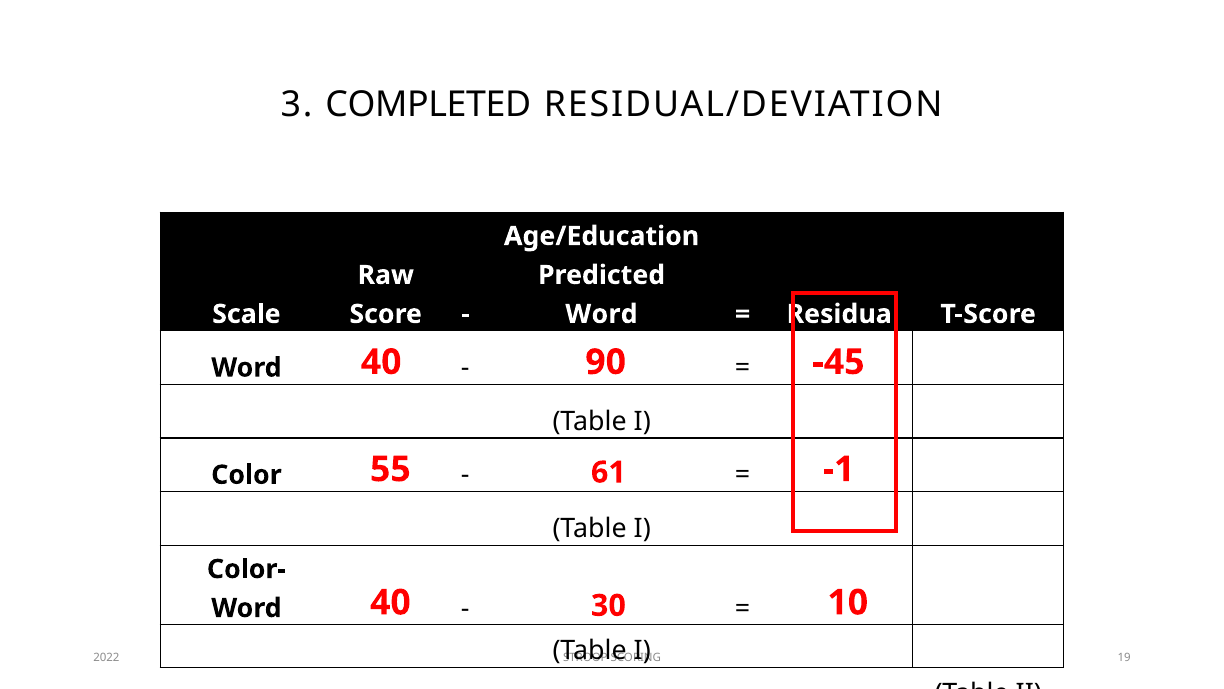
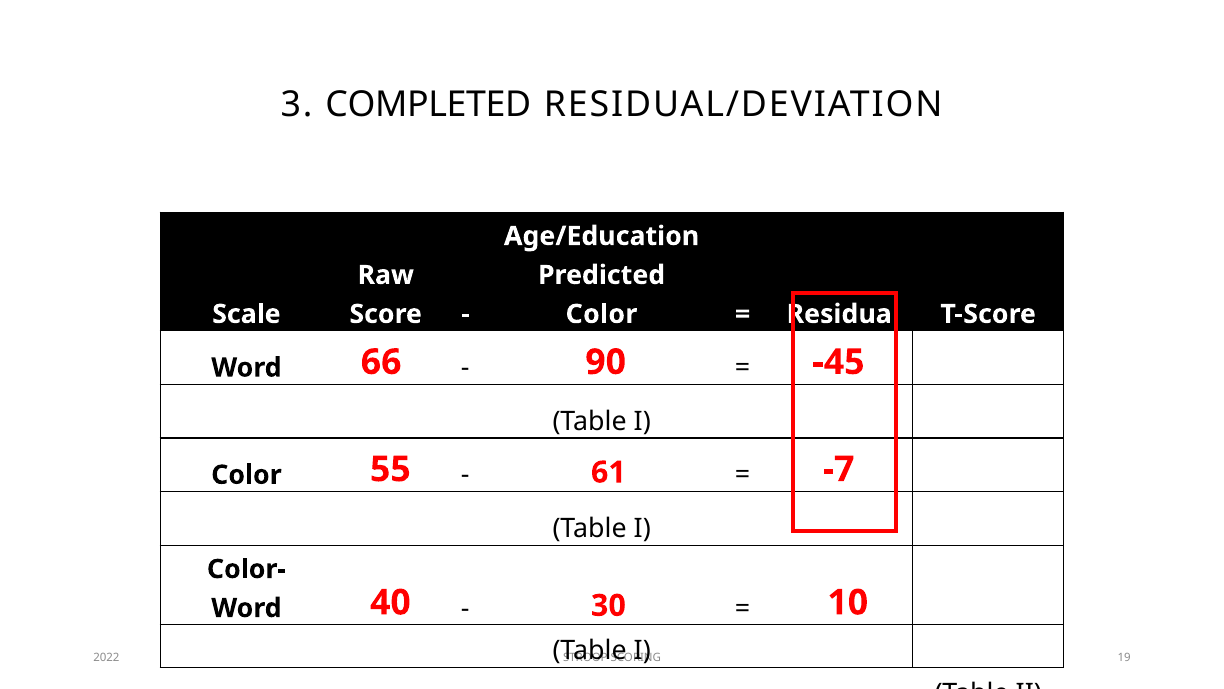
Word: Word -> Color (601, 314)
40: 40 -> 66 (381, 362)
-1: -1 -> -7 (839, 469)
